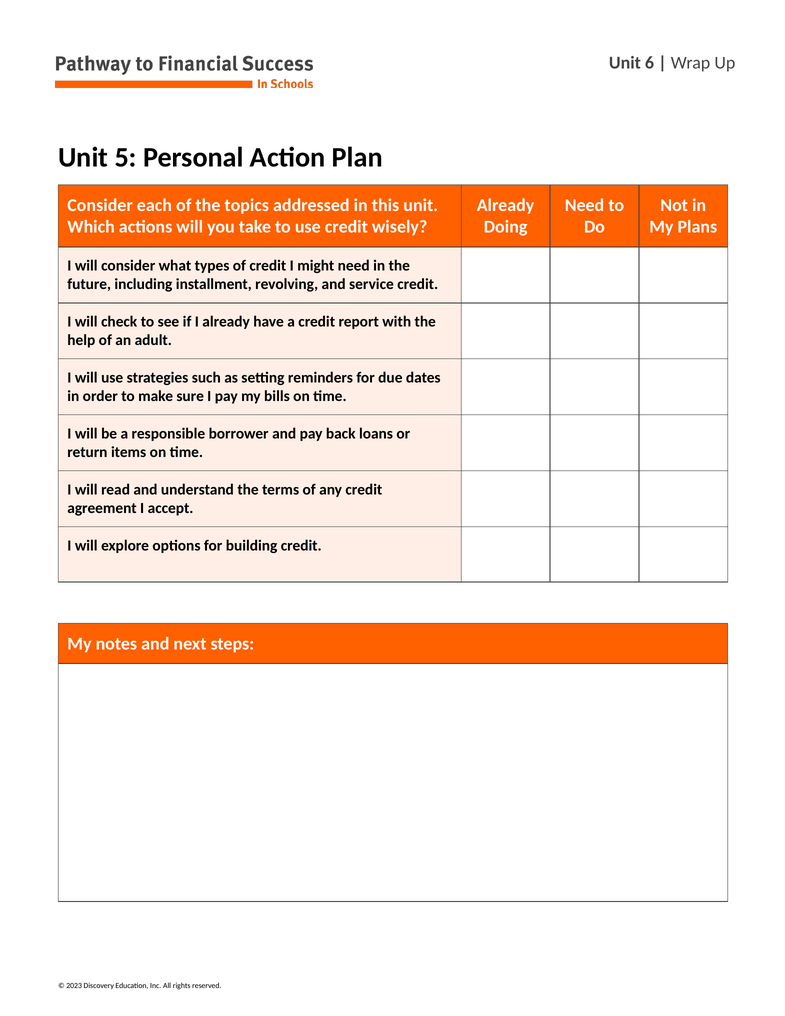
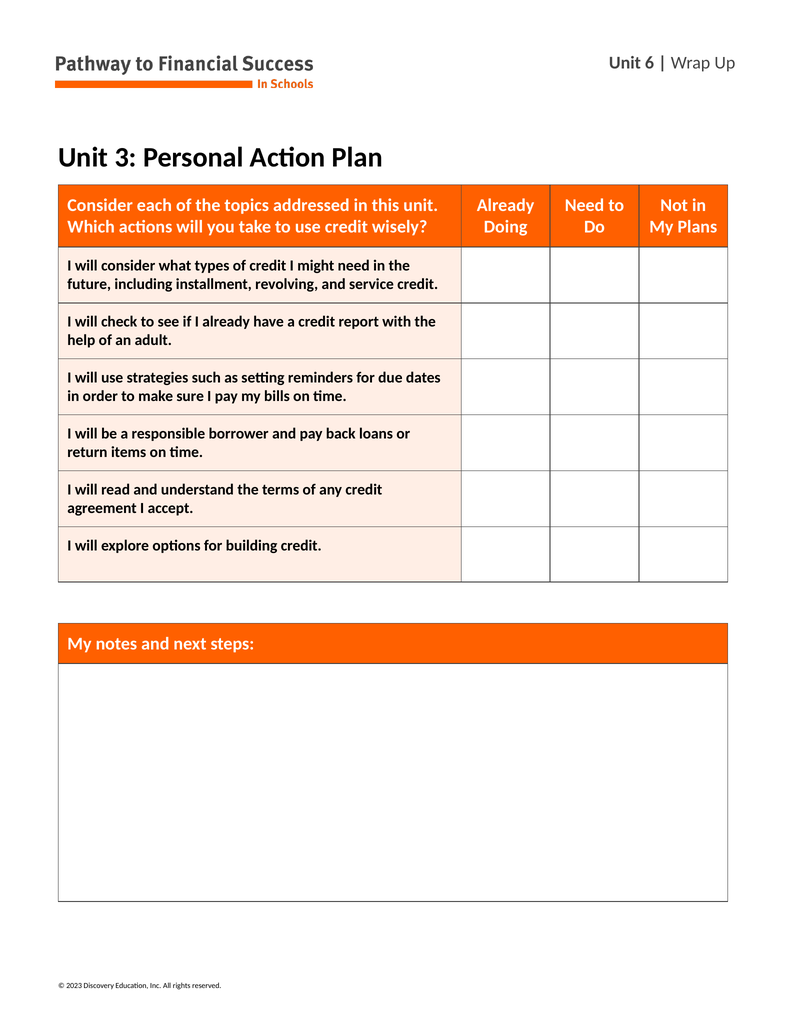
5: 5 -> 3 (126, 157)
